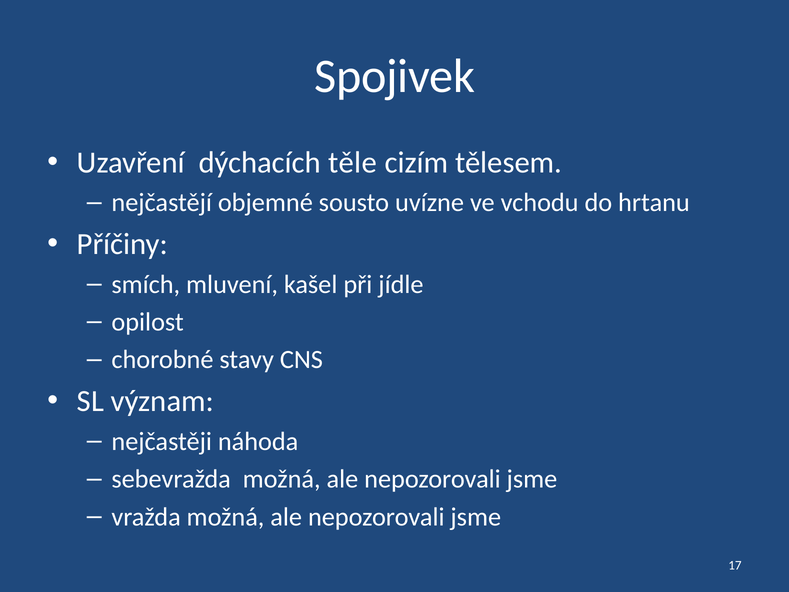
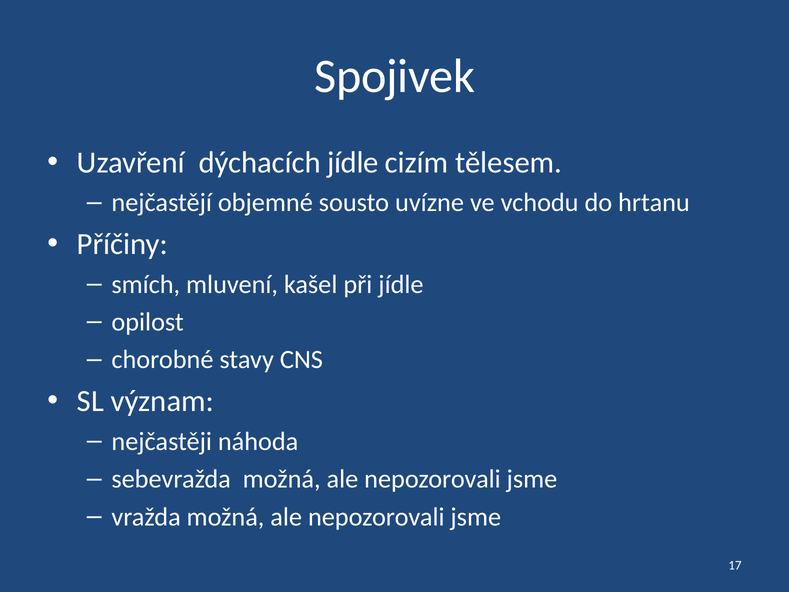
dýchacích těle: těle -> jídle (353, 163)
